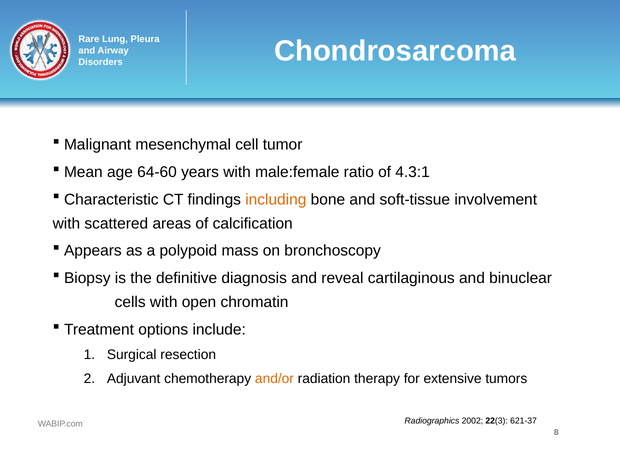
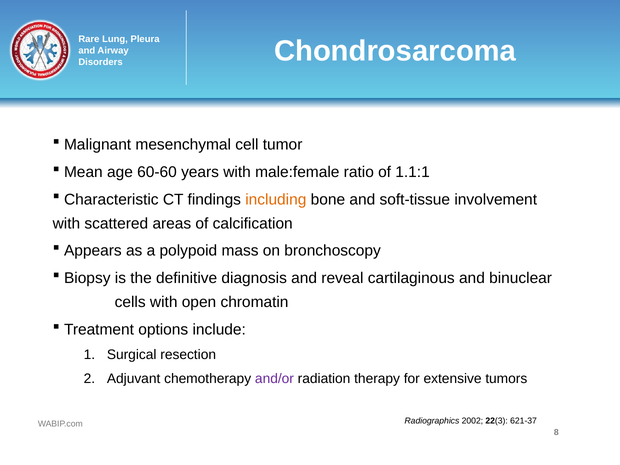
64-60: 64-60 -> 60-60 (157, 172)
4.3:1: 4.3:1 -> 1.1:1 (413, 172)
and/or colour: orange -> purple (274, 379)
